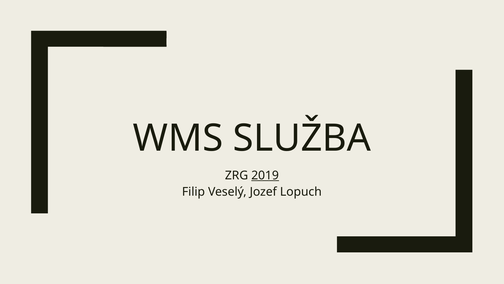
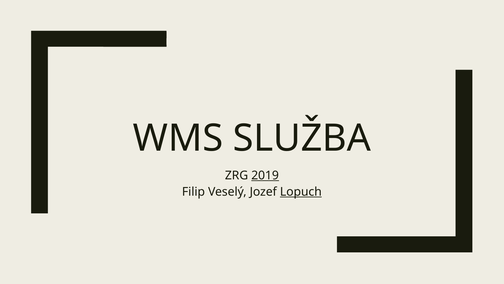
Lopuch underline: none -> present (301, 191)
